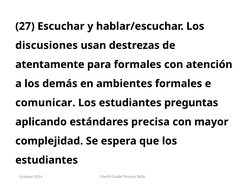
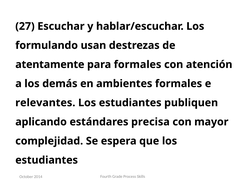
discusiones: discusiones -> formulando (47, 45)
comunicar: comunicar -> relevantes (45, 103)
preguntas: preguntas -> publiquen (191, 103)
